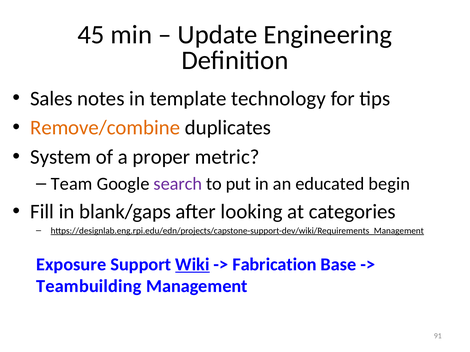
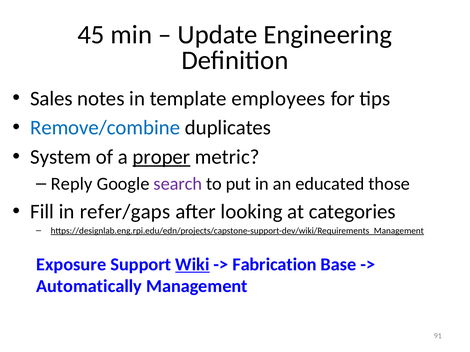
technology: technology -> employees (278, 99)
Remove/combine colour: orange -> blue (105, 128)
proper underline: none -> present (161, 157)
Team: Team -> Reply (72, 184)
begin: begin -> those (389, 184)
blank/gaps: blank/gaps -> refer/gaps (125, 212)
Teambuilding: Teambuilding -> Automatically (89, 287)
